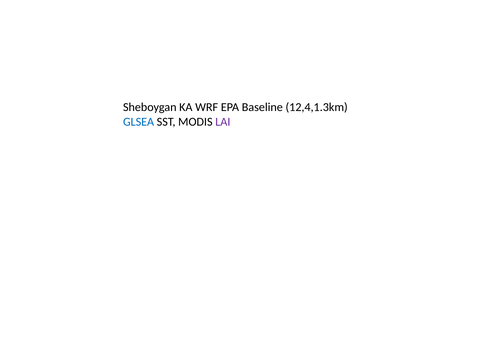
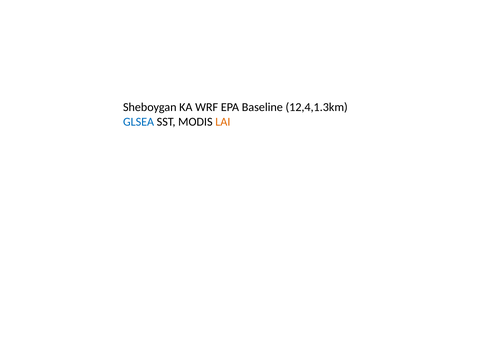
LAI colour: purple -> orange (223, 122)
